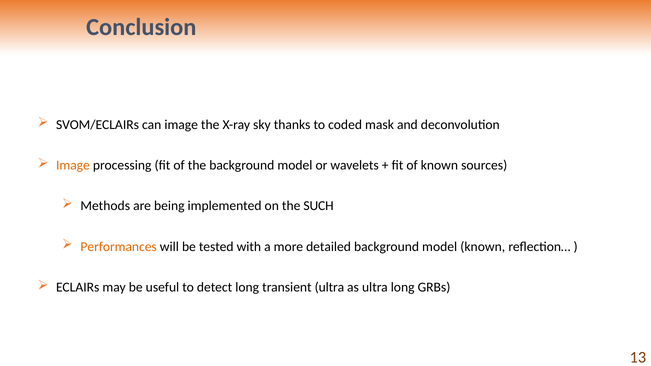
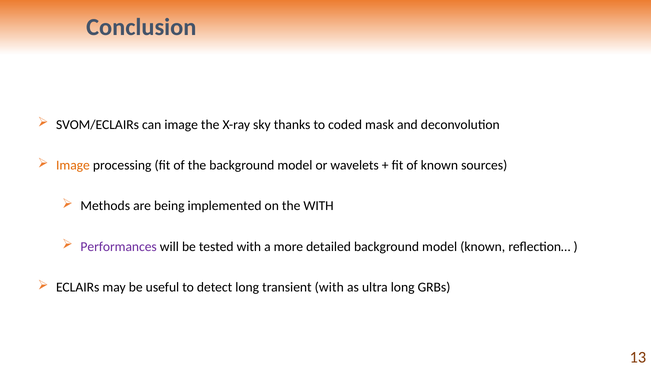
the SUCH: SUCH -> WITH (319, 206)
Performances colour: orange -> purple (119, 247)
transient ultra: ultra -> with (329, 287)
